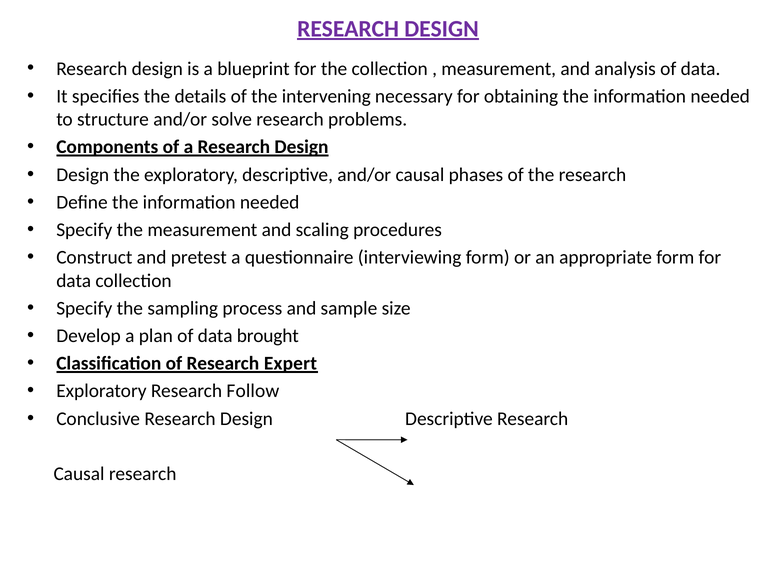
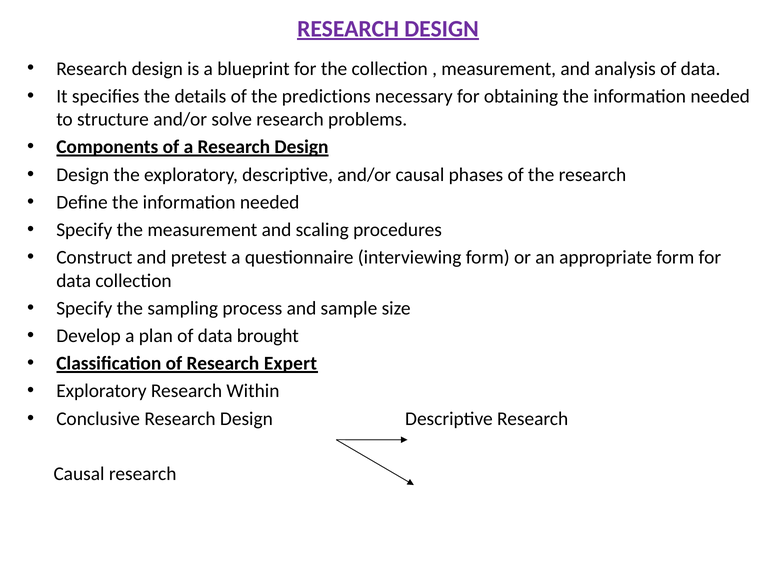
intervening: intervening -> predictions (326, 96)
Follow: Follow -> Within (253, 391)
